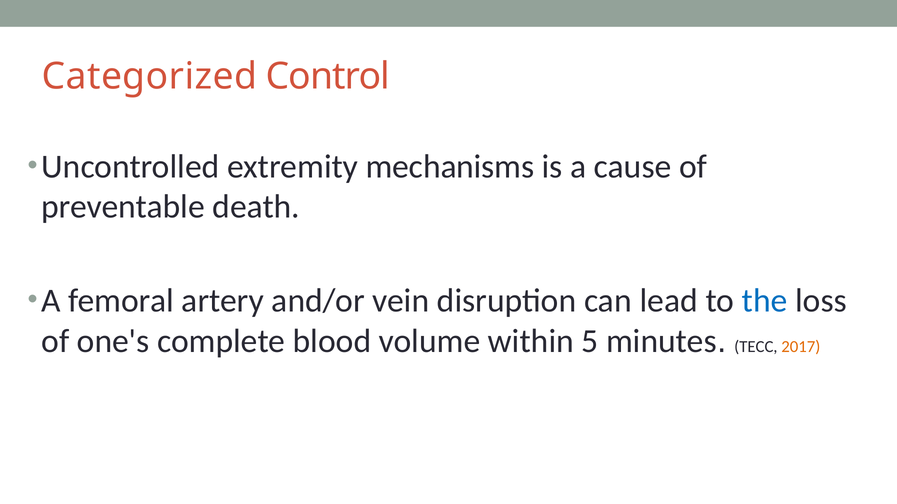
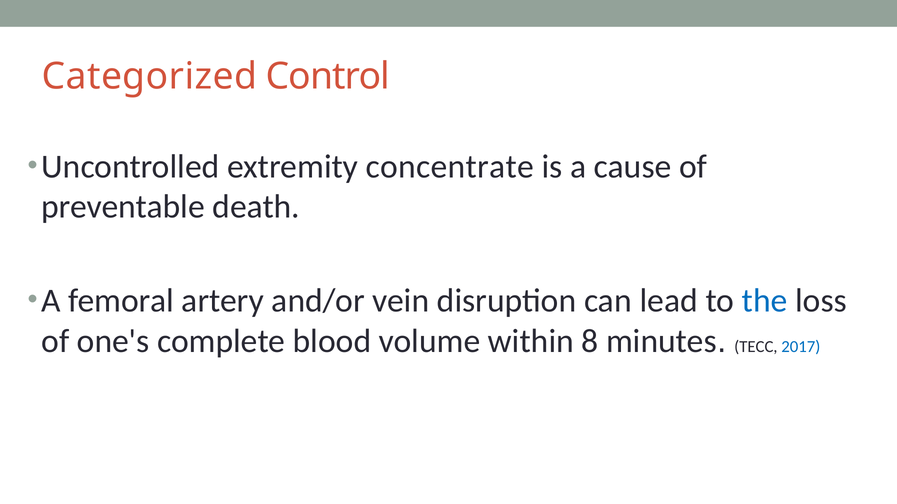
mechanisms: mechanisms -> concentrate (450, 167)
5: 5 -> 8 (590, 342)
2017 colour: orange -> blue (801, 347)
